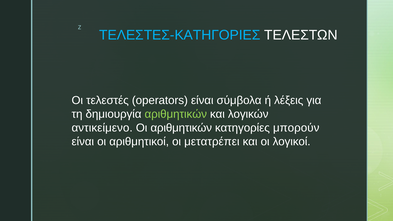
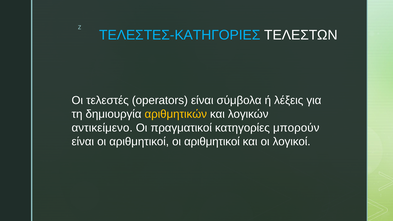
αριθμητικών colour: light green -> yellow (176, 114)
Οι αριθμητικών: αριθμητικών -> πραγματικοί (181, 128)
αριθμητικοί οι μετατρέπει: μετατρέπει -> αριθμητικοί (212, 142)
